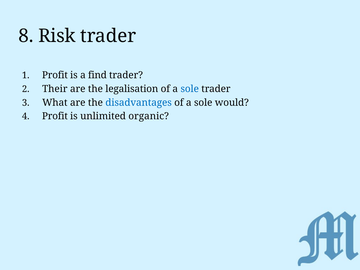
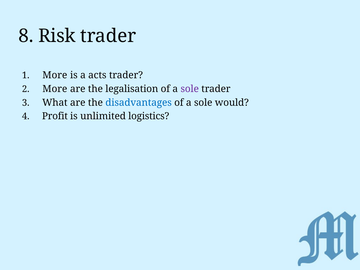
Profit: Profit -> More (55, 75)
find: find -> acts (97, 75)
Their: Their -> More (55, 89)
sole colour: blue -> purple (190, 89)
organic: organic -> logistics (149, 116)
